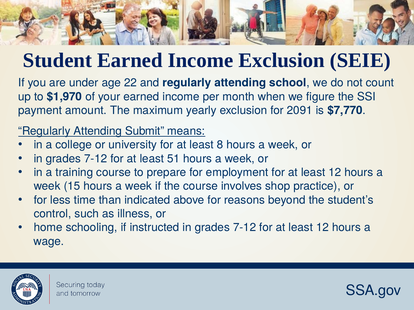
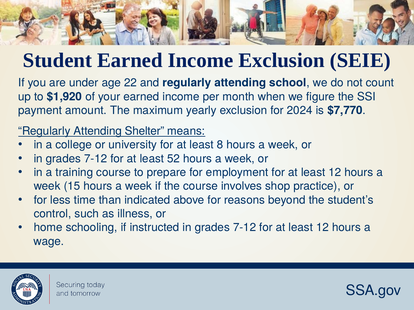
$1,970: $1,970 -> $1,920 (64, 97)
2091: 2091 -> 2024 (300, 111)
Submit: Submit -> Shelter (145, 131)
51: 51 -> 52 (174, 159)
